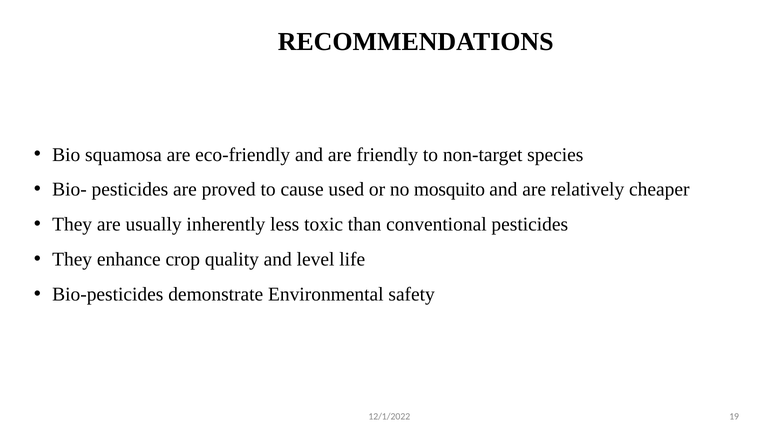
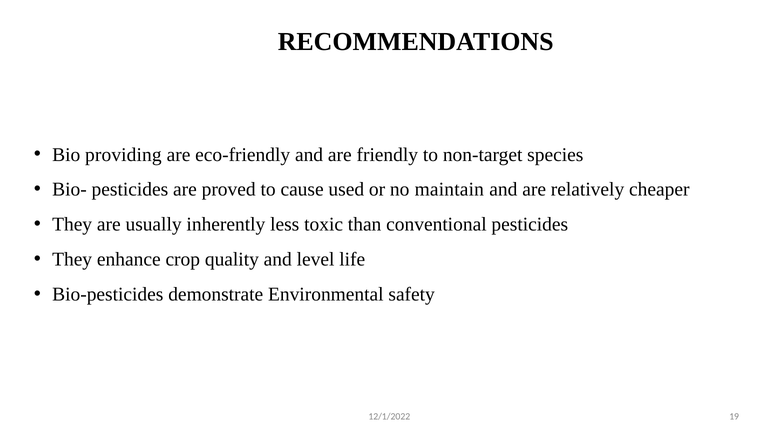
squamosa: squamosa -> providing (123, 155)
mosquito: mosquito -> maintain (449, 190)
